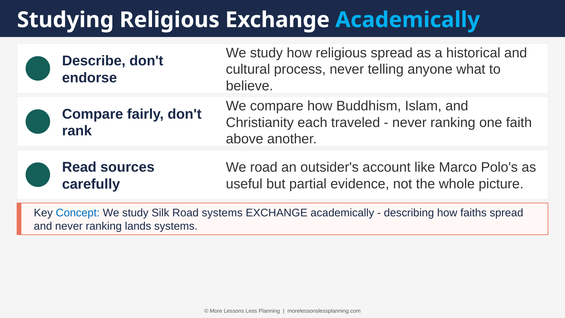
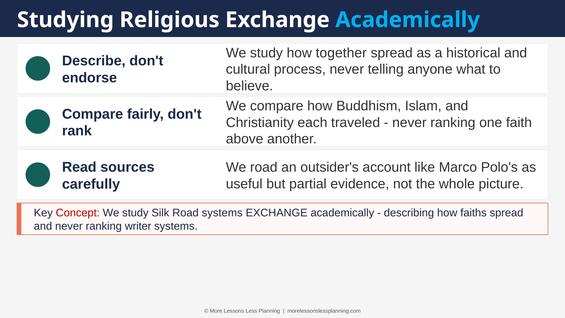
how religious: religious -> together (341, 53)
Concept colour: blue -> red (78, 213)
lands: lands -> writer (138, 226)
